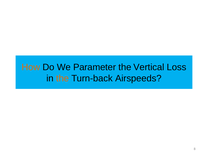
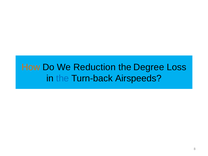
Parameter: Parameter -> Reduction (95, 67)
Vertical: Vertical -> Degree (149, 67)
the colour: orange -> blue (63, 78)
